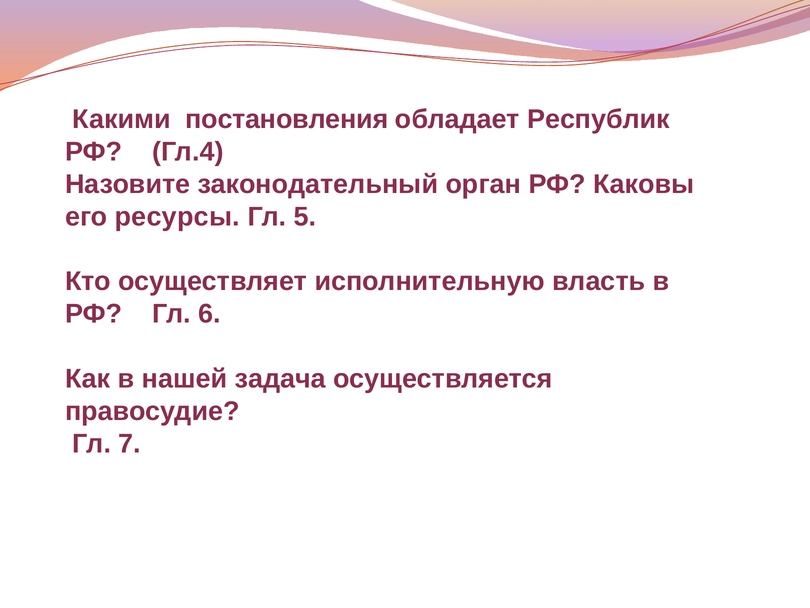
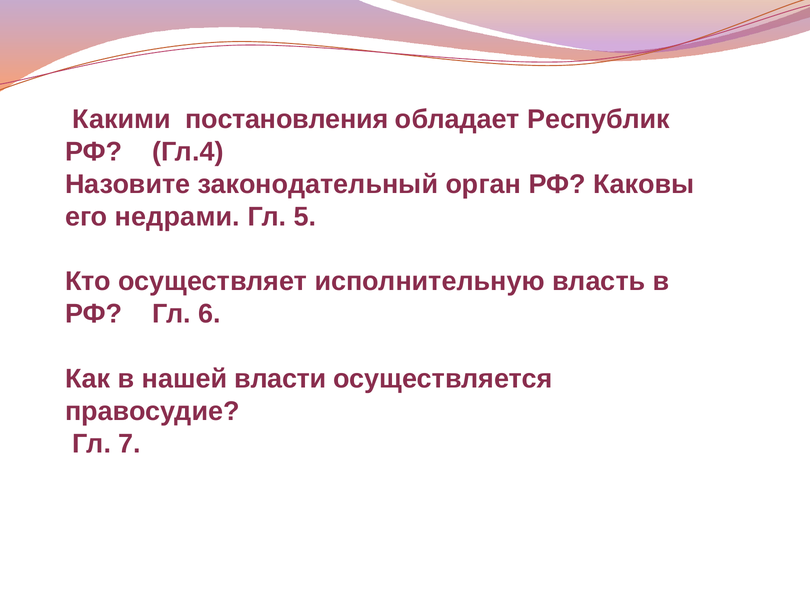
ресурсы: ресурсы -> недрами (177, 217)
задача: задача -> власти (280, 379)
